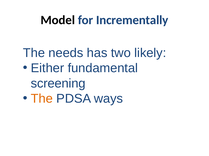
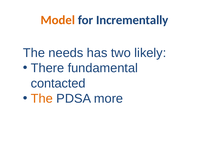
Model colour: black -> orange (58, 20)
Either: Either -> There (47, 68)
screening: screening -> contacted (58, 84)
ways: ways -> more (108, 99)
